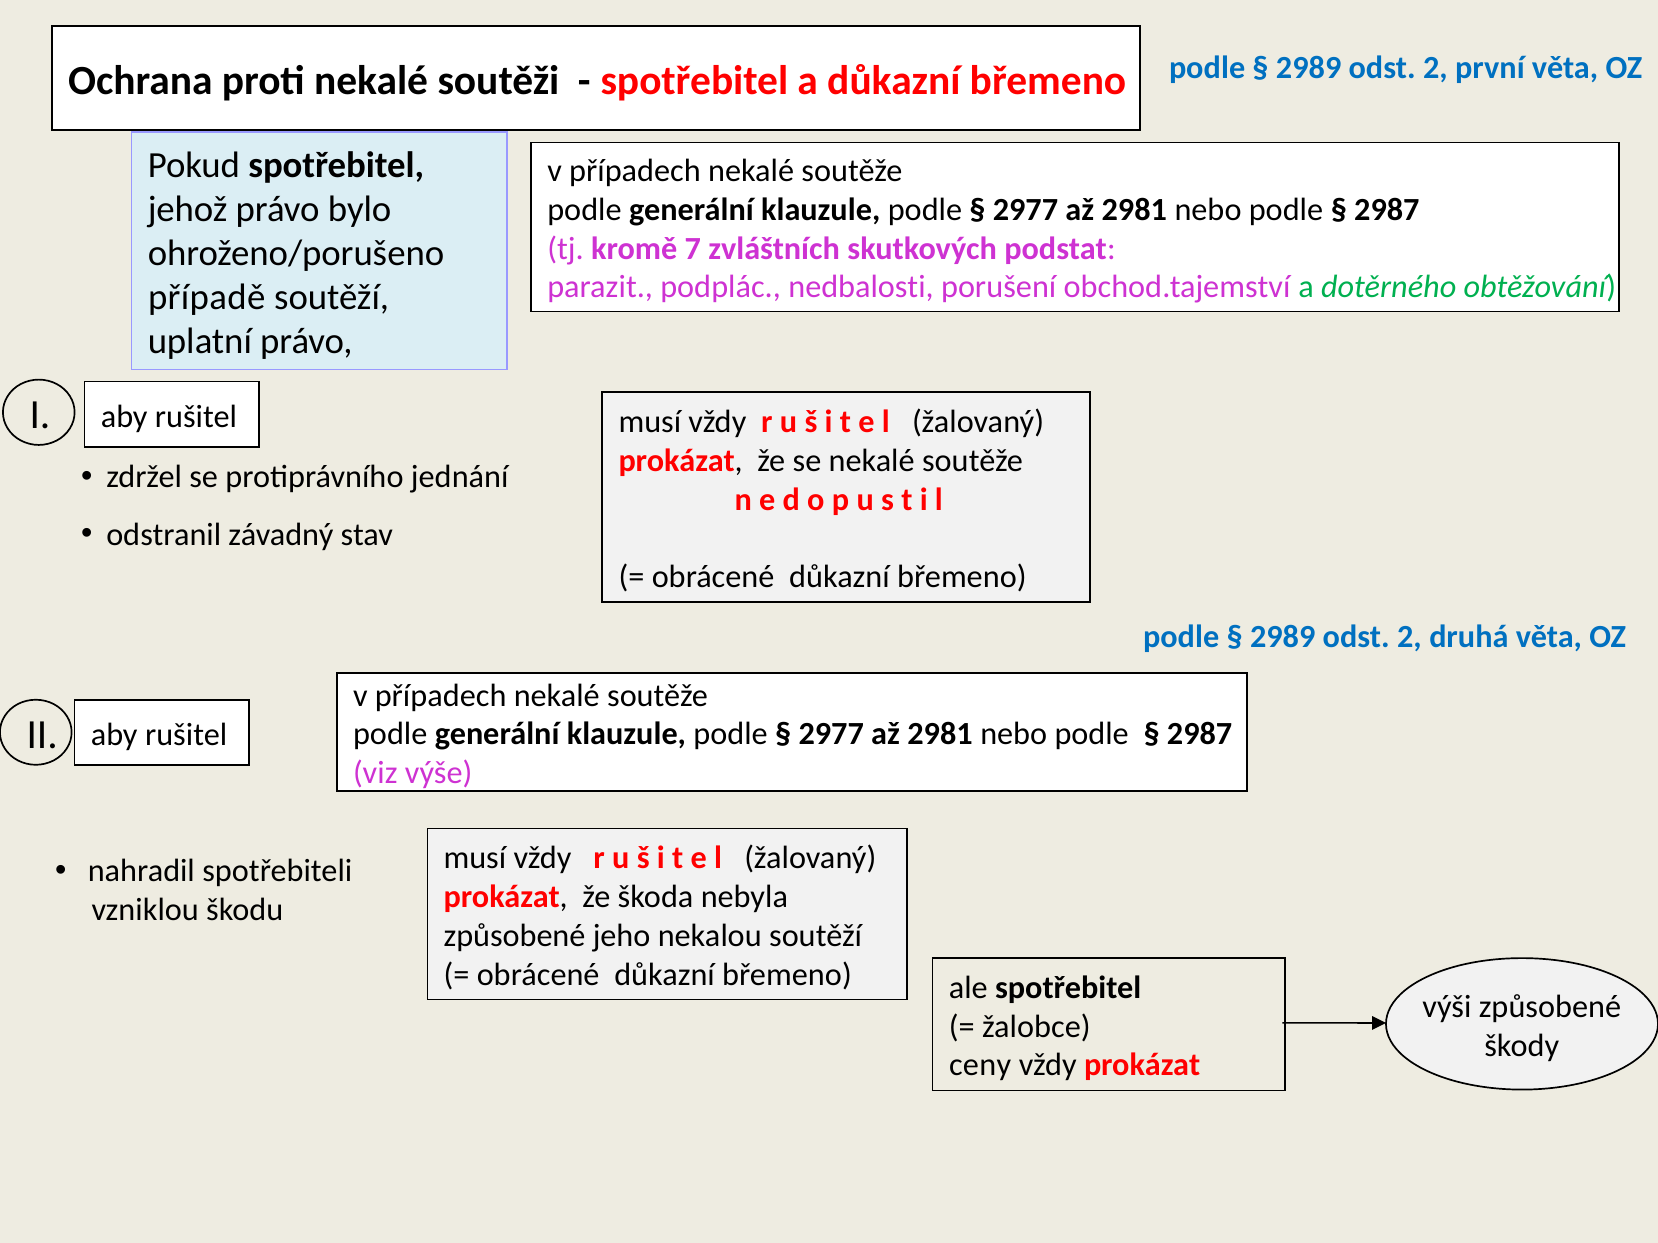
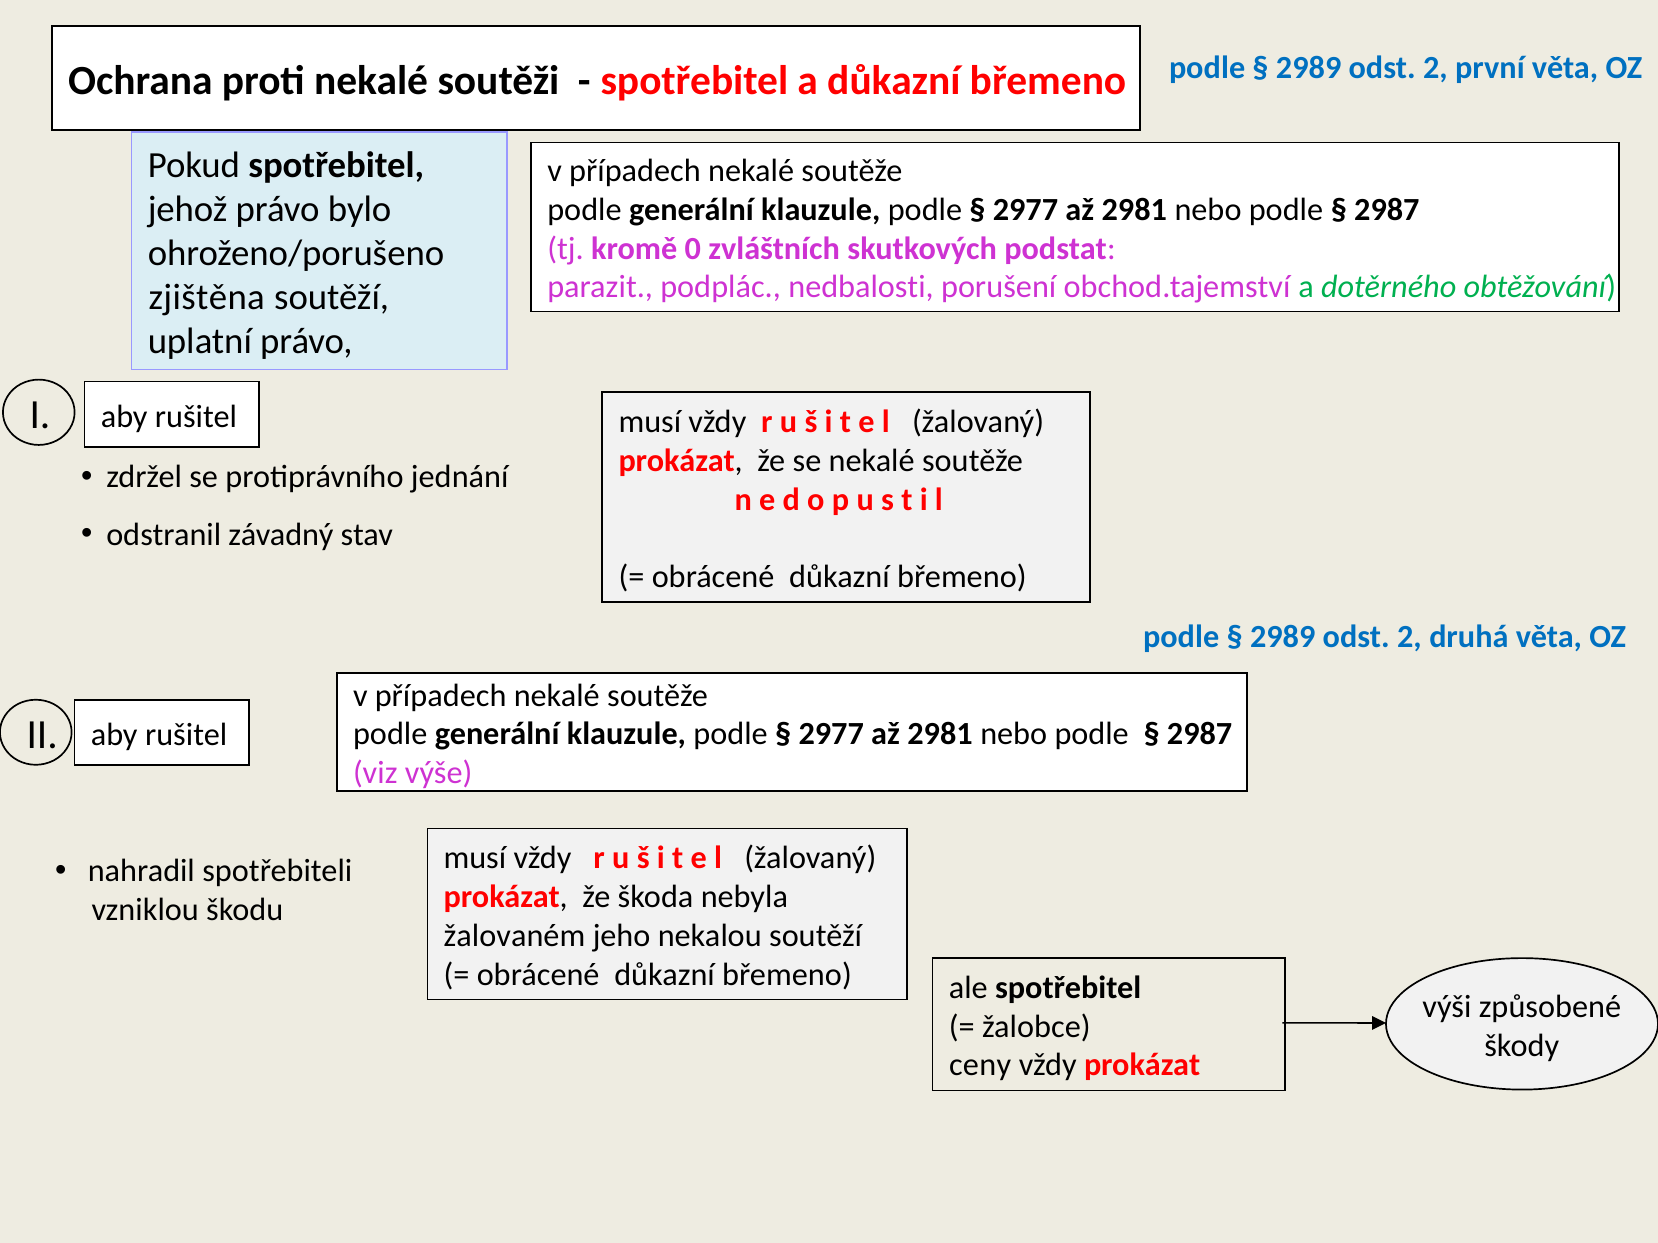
7: 7 -> 0 (693, 249)
případě: případě -> zjištěna (207, 298)
způsobené: způsobené -> žalovaném (514, 936)
